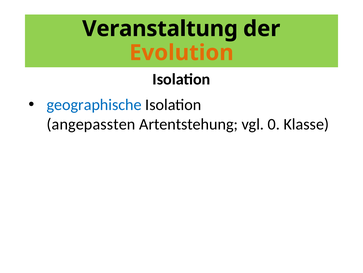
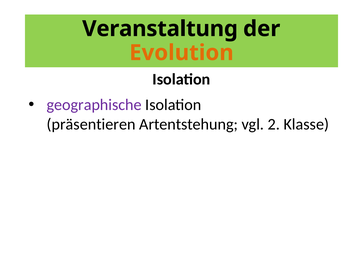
geographische colour: blue -> purple (94, 104)
angepassten: angepassten -> präsentieren (91, 124)
0: 0 -> 2 (274, 124)
